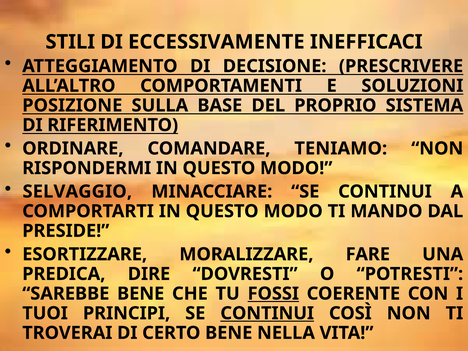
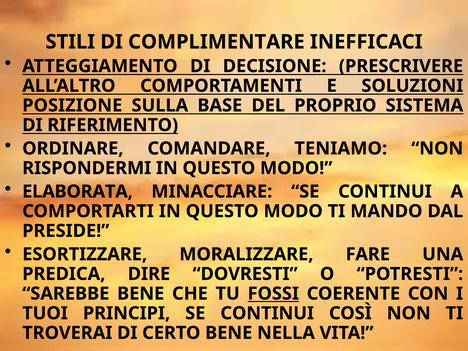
ECCESSIVAMENTE: ECCESSIVAMENTE -> COMPLIMENTARE (216, 42)
SELVAGGIO: SELVAGGIO -> ELABORATA (77, 192)
CONTINUI underline: present -> none (267, 313)
